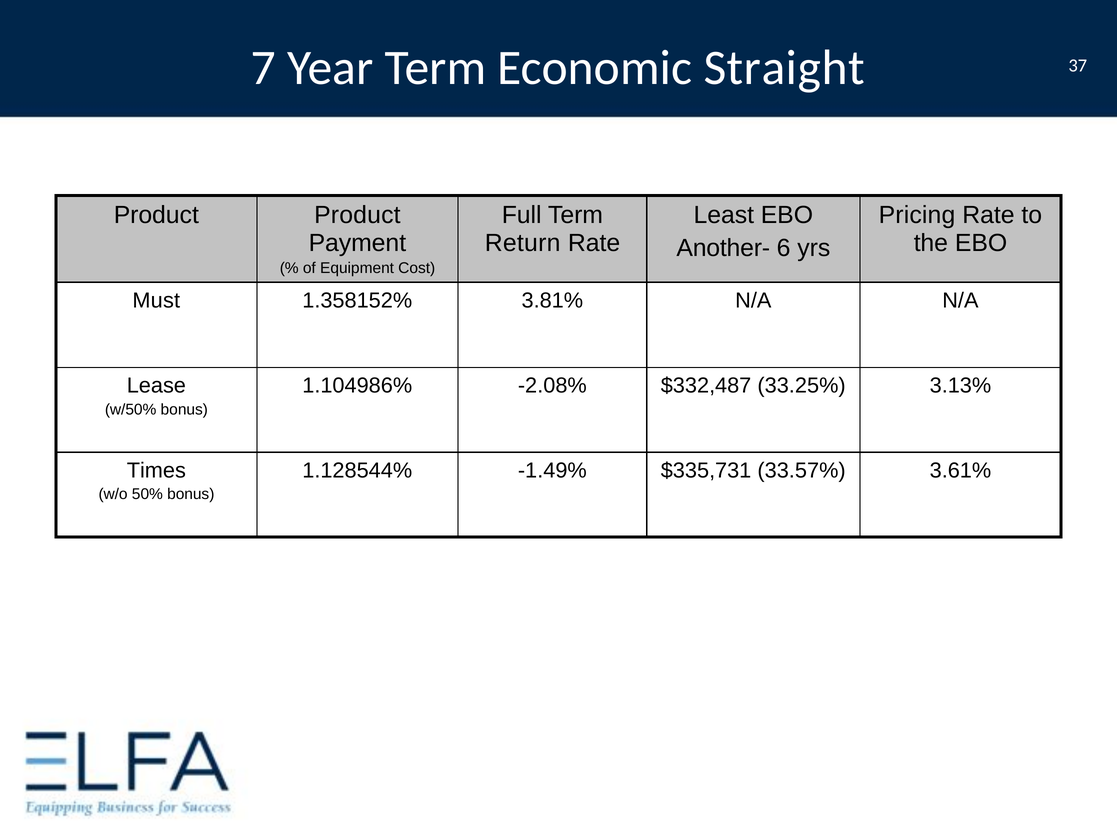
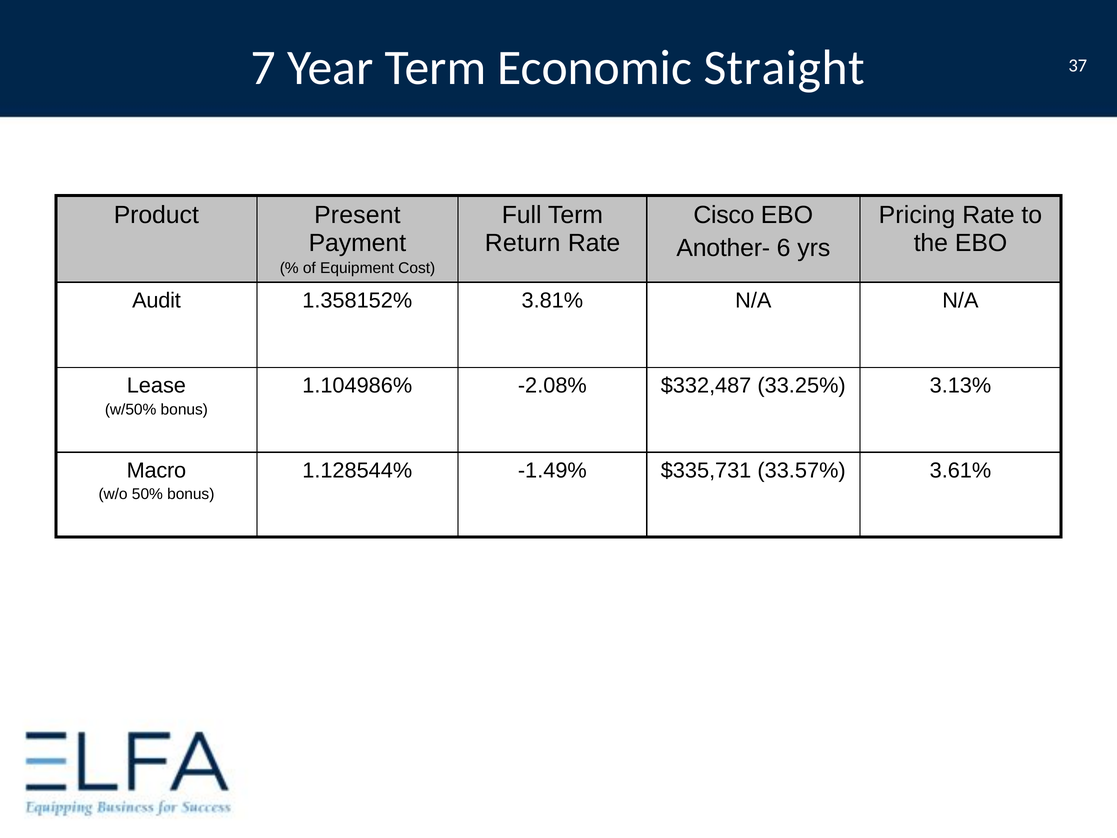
Product Product: Product -> Present (357, 215)
Least: Least -> Cisco (724, 215)
Must: Must -> Audit (156, 300)
Times: Times -> Macro (156, 470)
